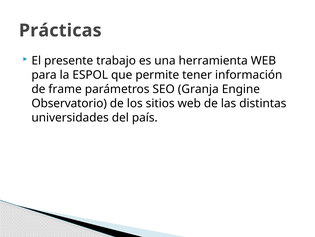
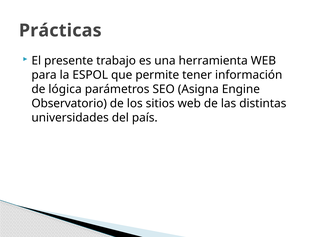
frame: frame -> lógica (65, 89)
Granja: Granja -> Asigna (198, 89)
